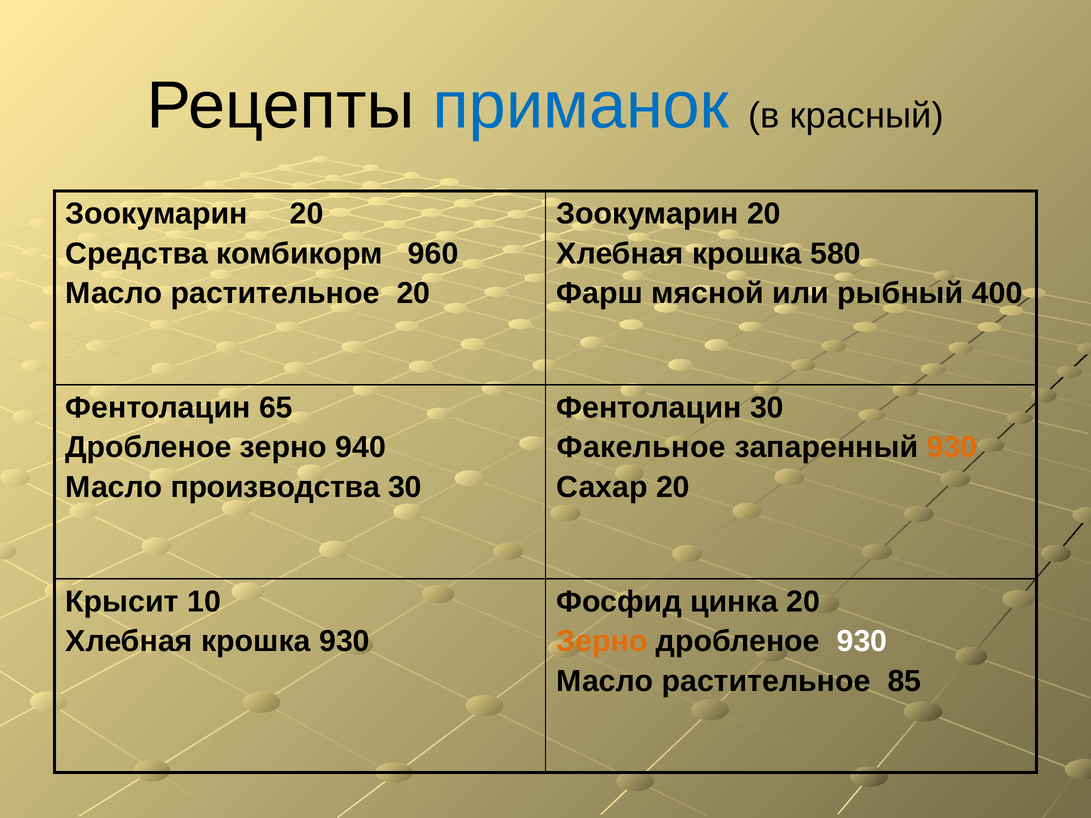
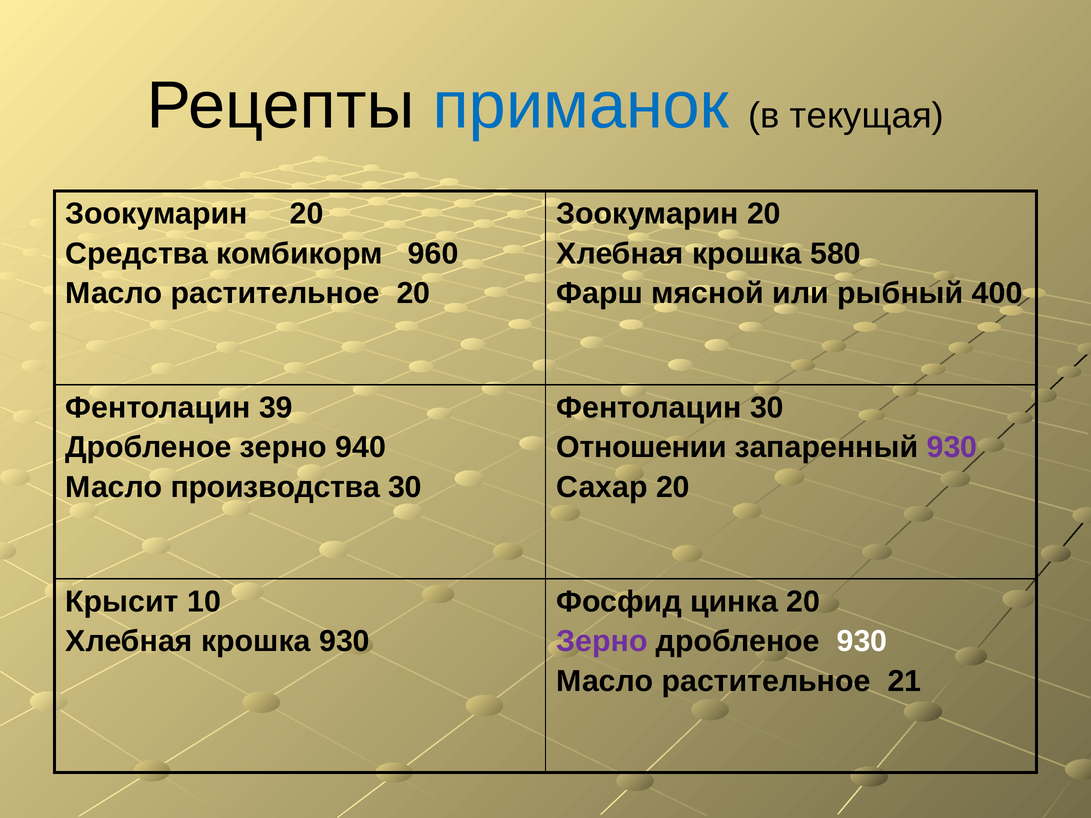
красный: красный -> текущая (867, 116)
65: 65 -> 39 (276, 408)
Факельное: Факельное -> Отношении (642, 448)
930 colour: orange -> purple (952, 448)
Зерно colour: orange -> purple (602, 642)
85: 85 -> 21 (904, 681)
